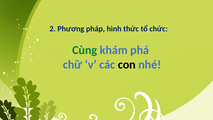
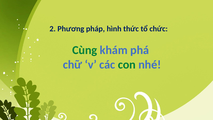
con colour: black -> green (127, 64)
